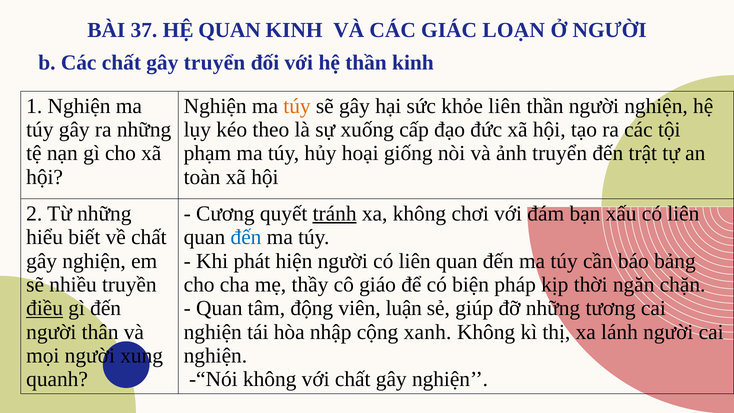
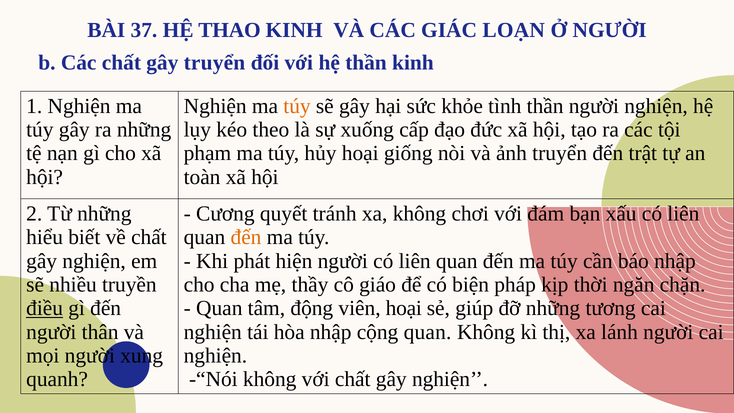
HỆ QUAN: QUAN -> THAO (229, 30)
khỏe liên: liên -> tình (505, 106)
tránh underline: present -> none (335, 213)
đến colour: blue -> orange (246, 237)
báo bảng: bảng -> nhập (675, 261)
viên luận: luận -> hoại (404, 308)
cộng xanh: xanh -> quan (428, 332)
